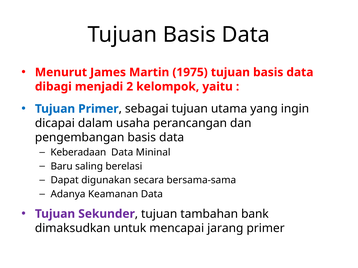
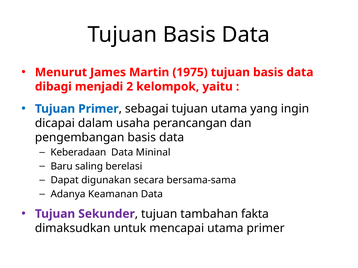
bank: bank -> fakta (255, 214)
mencapai jarang: jarang -> utama (225, 229)
